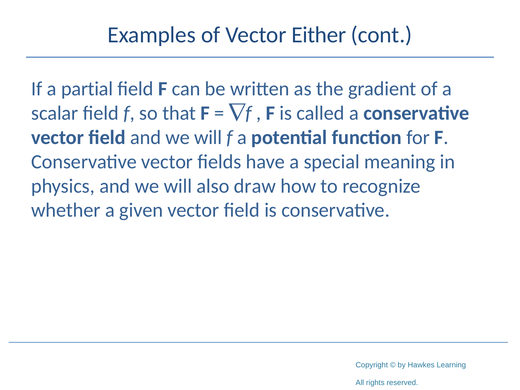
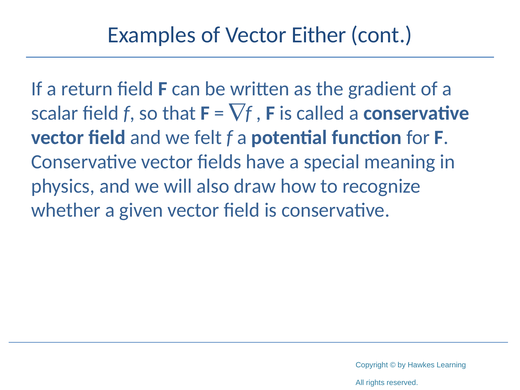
partial: partial -> return (87, 89)
field and we will: will -> felt (208, 137)
